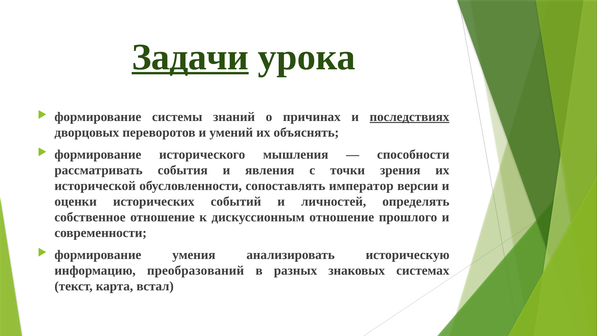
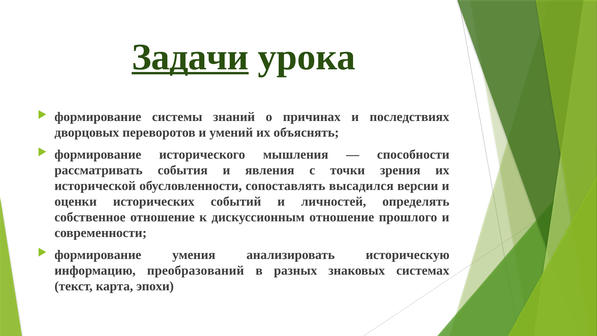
последствиях underline: present -> none (409, 117)
император: император -> высадился (361, 186)
встал: встал -> эпохи (155, 286)
